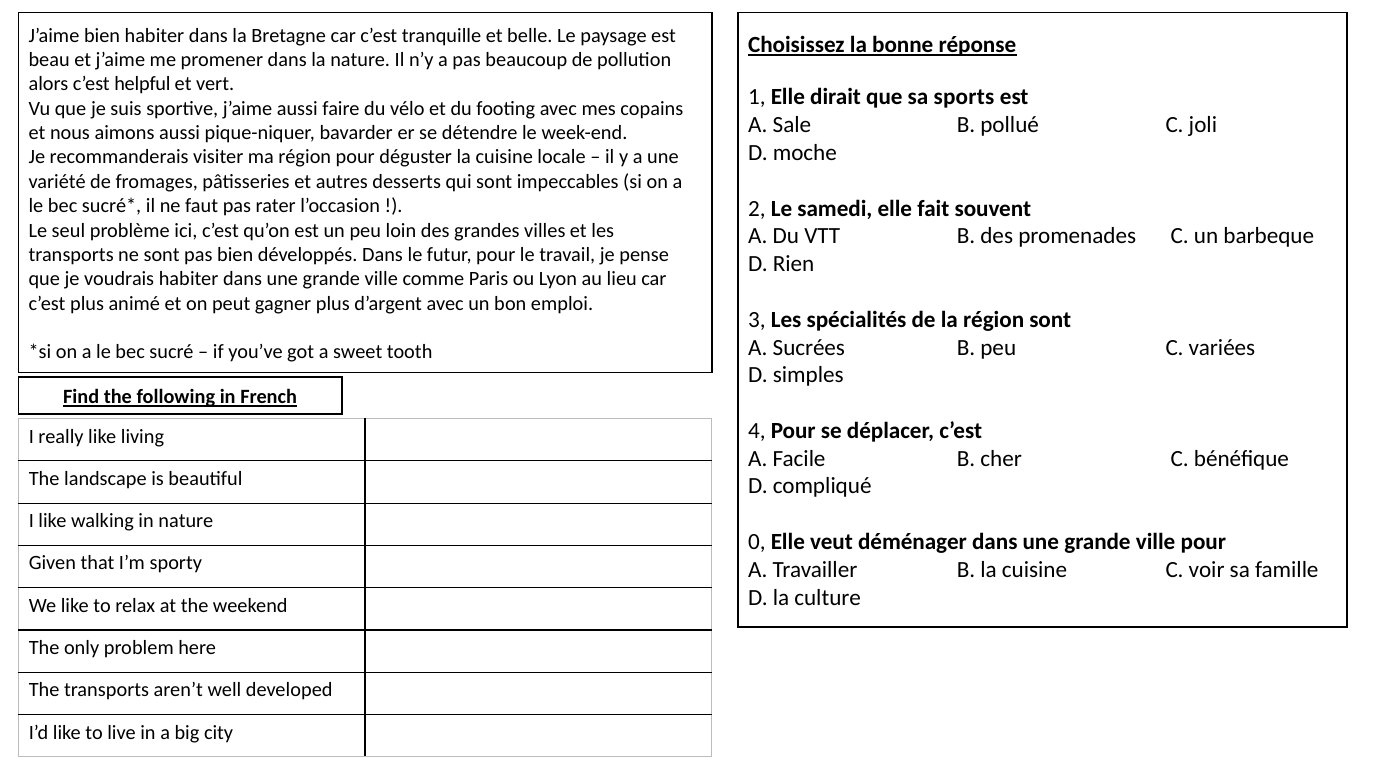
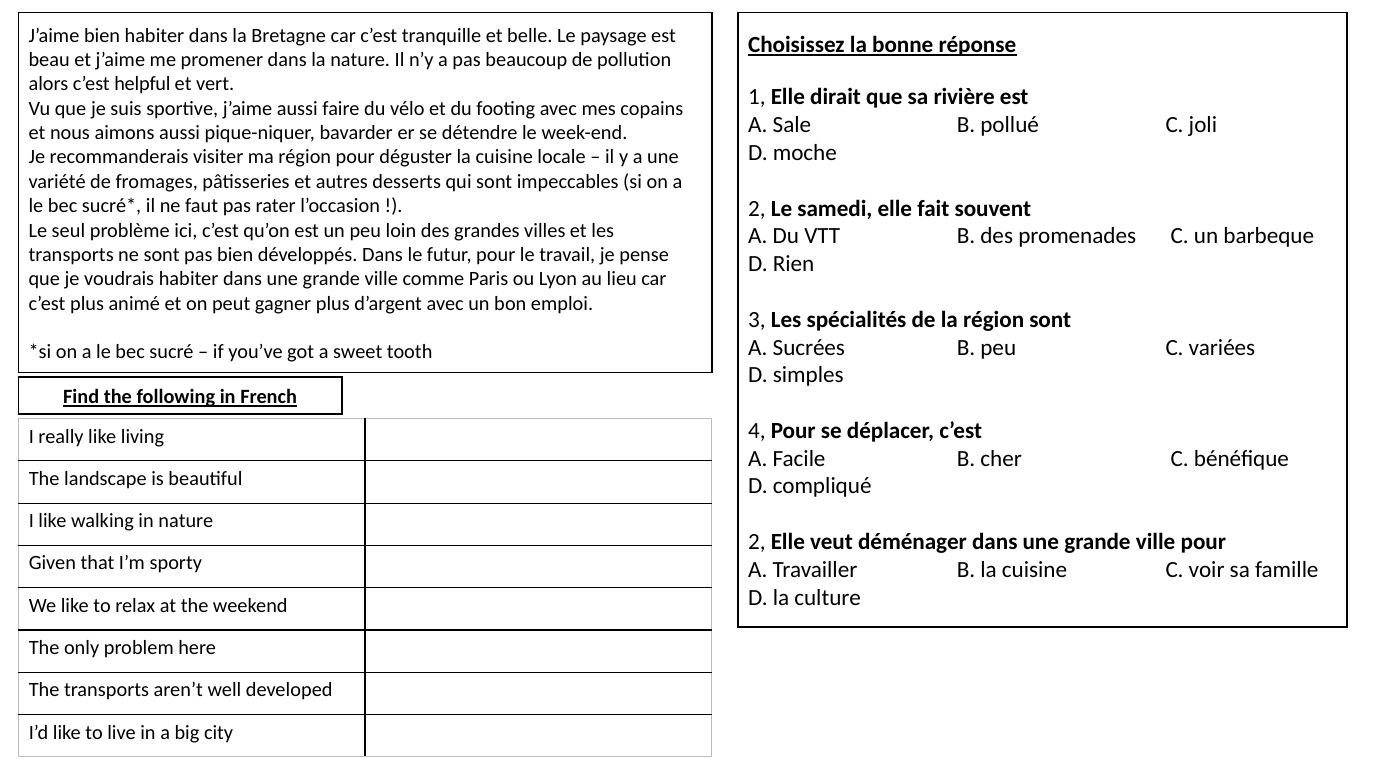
sports: sports -> rivière (964, 97)
0: 0 -> 2 (757, 542)
